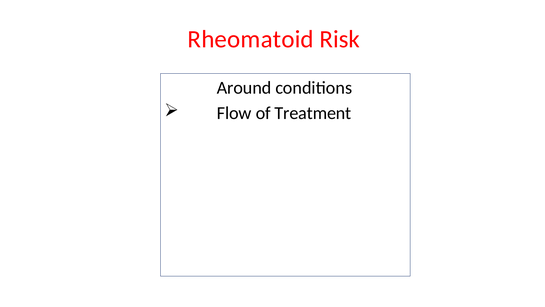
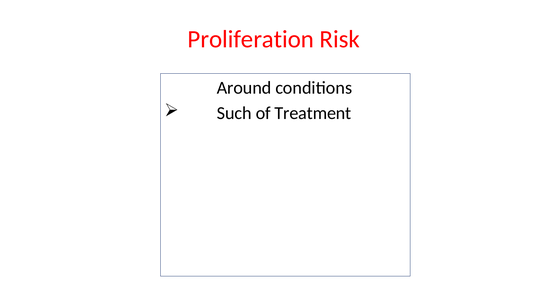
Rheomatoid: Rheomatoid -> Proliferation (251, 39)
Flow: Flow -> Such (234, 113)
